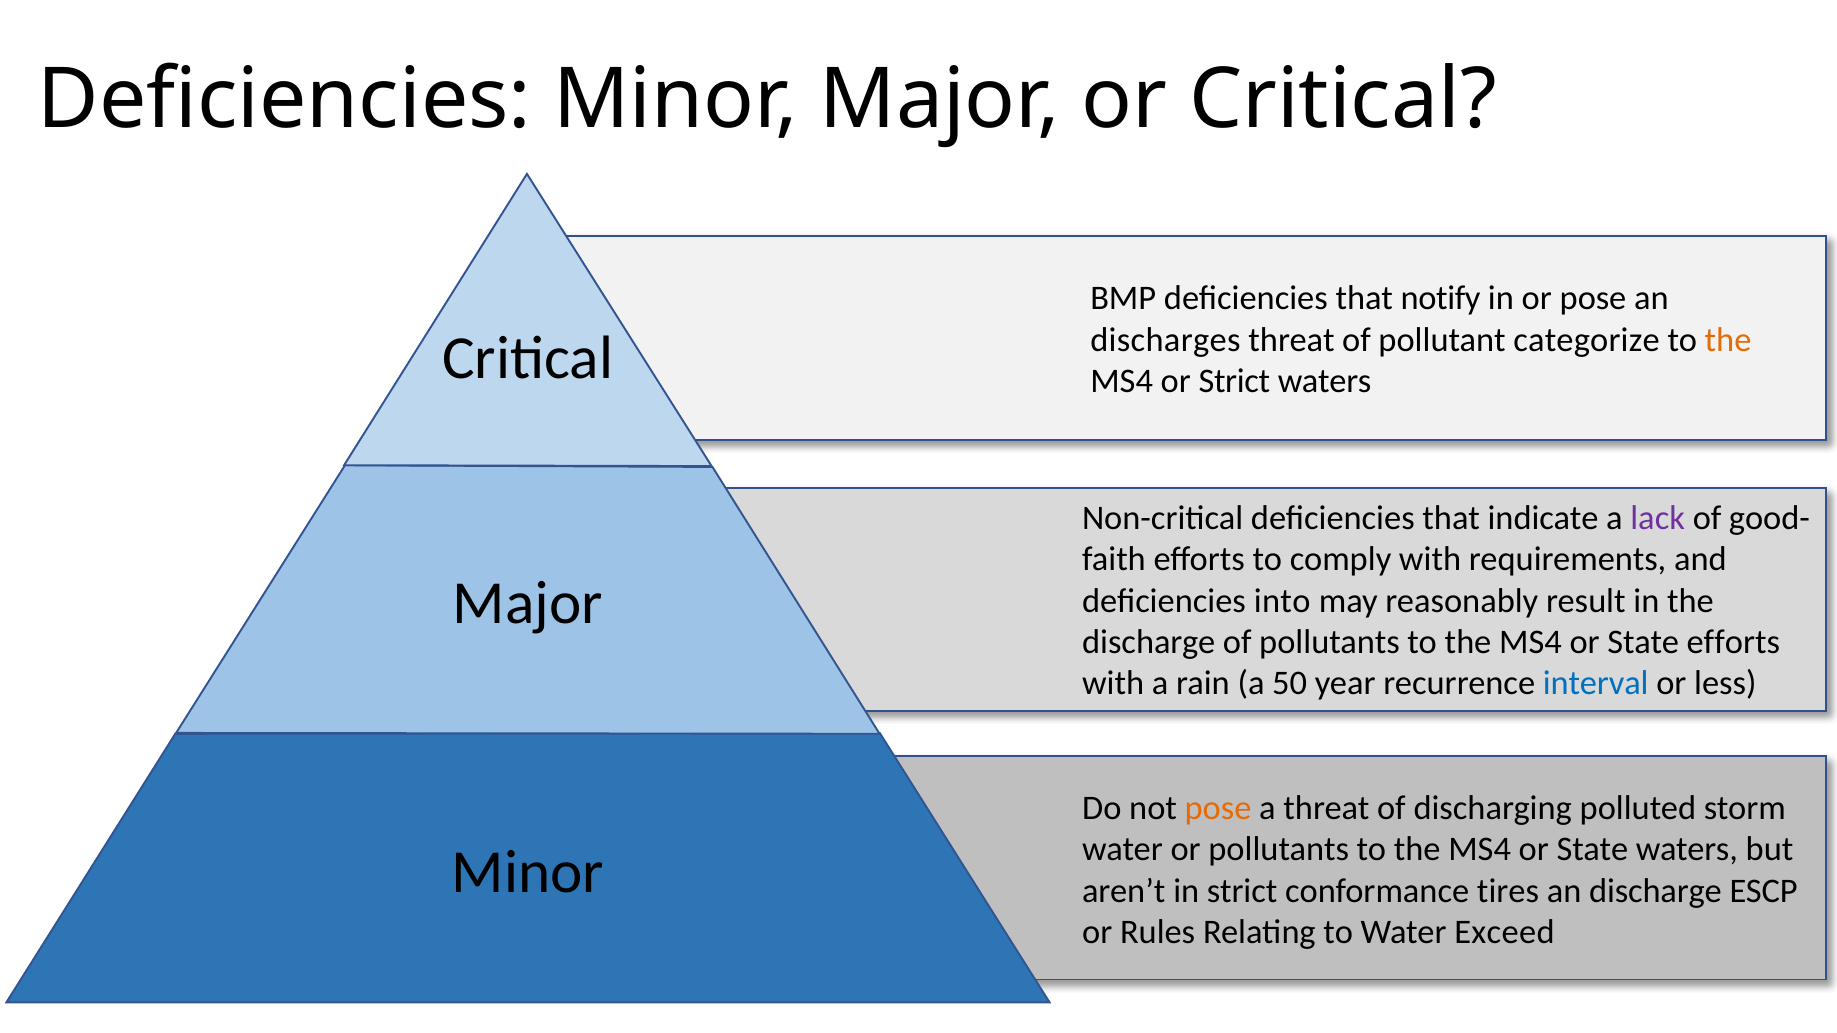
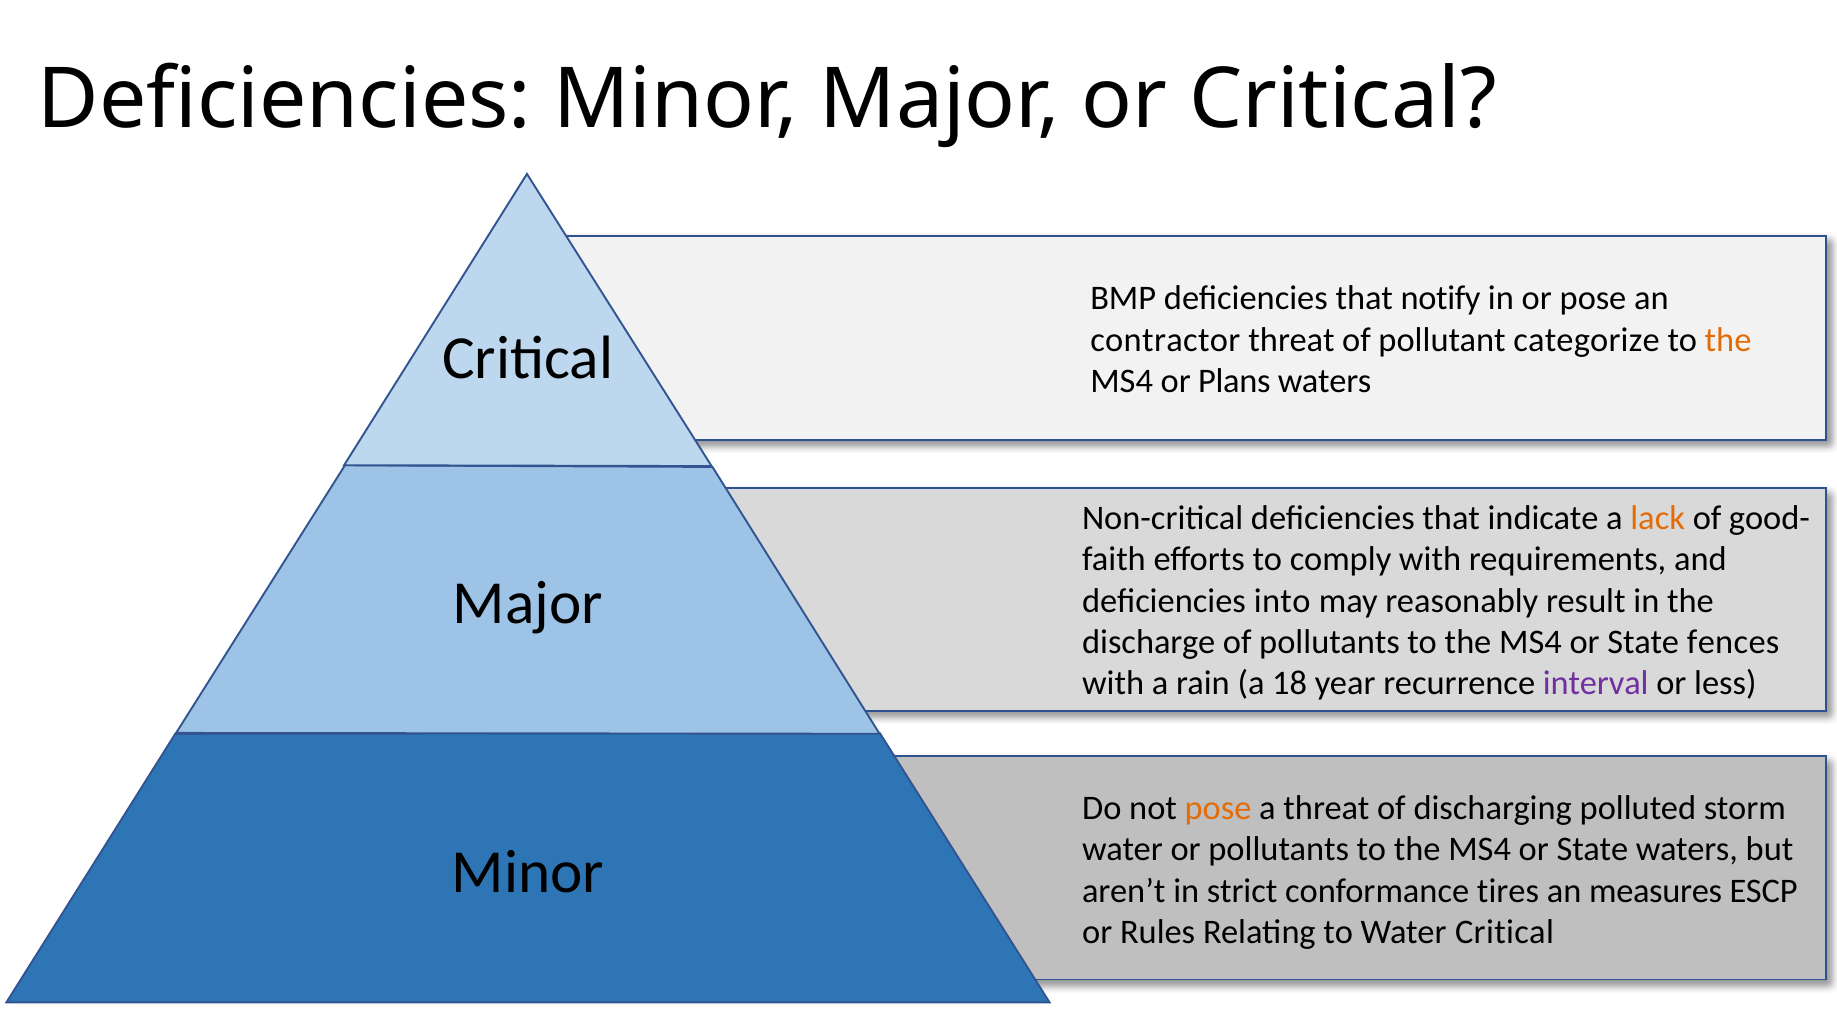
discharges: discharges -> contractor (1165, 340)
or Strict: Strict -> Plans (1234, 381)
lack colour: purple -> orange (1658, 518)
State efforts: efforts -> fences (1733, 642)
50: 50 -> 18 (1290, 684)
interval colour: blue -> purple (1596, 684)
an discharge: discharge -> measures (1656, 891)
Water Exceed: Exceed -> Critical (1504, 932)
